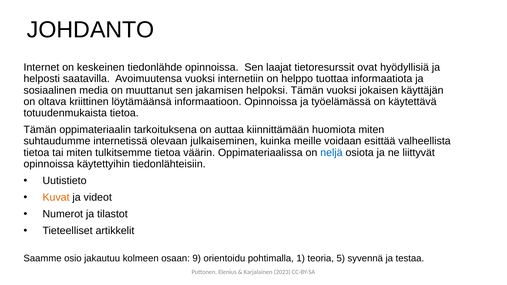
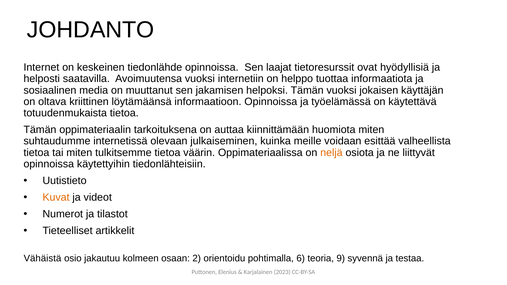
neljä colour: blue -> orange (331, 153)
Saamme: Saamme -> Vähäistä (42, 258)
9: 9 -> 2 (197, 258)
1: 1 -> 6 (301, 258)
5: 5 -> 9 (341, 258)
